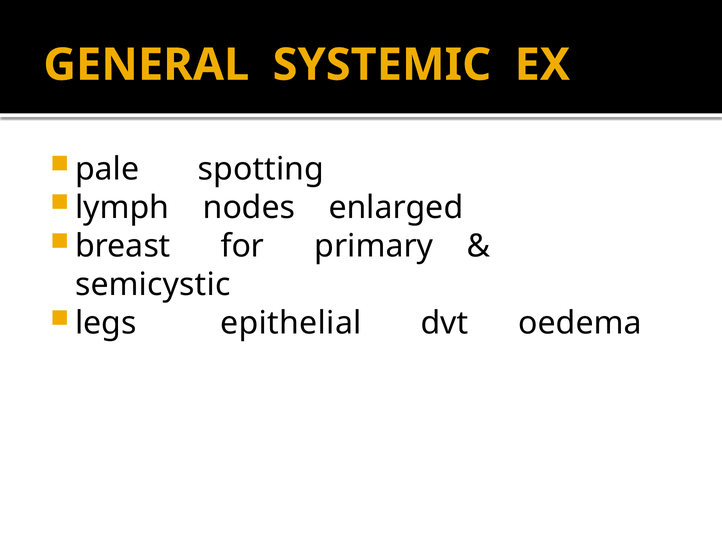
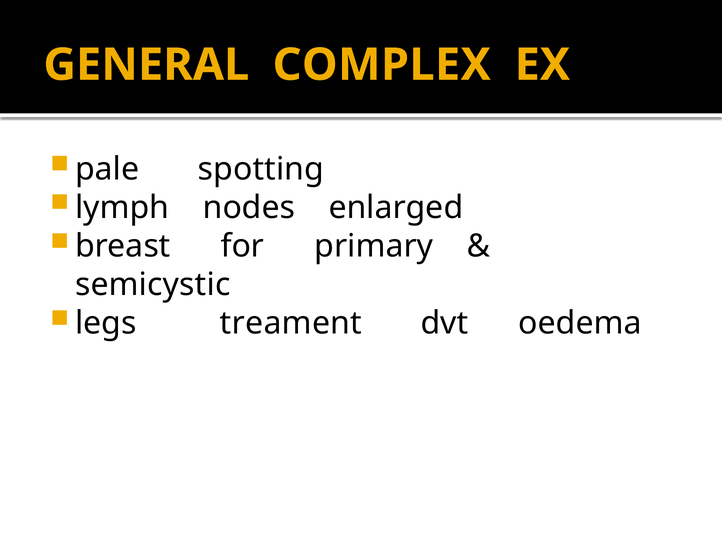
SYSTEMIC: SYSTEMIC -> COMPLEX (382, 65)
epithelial: epithelial -> treament (291, 323)
